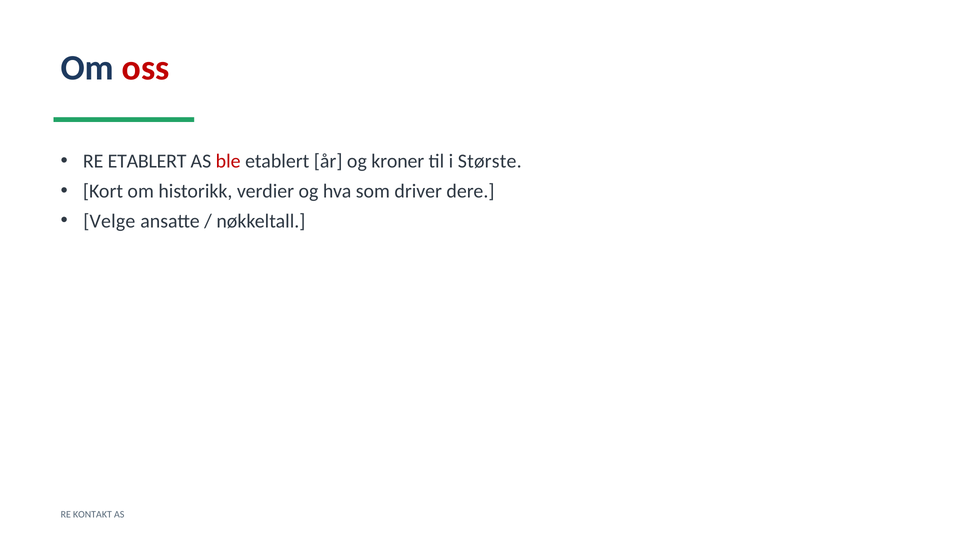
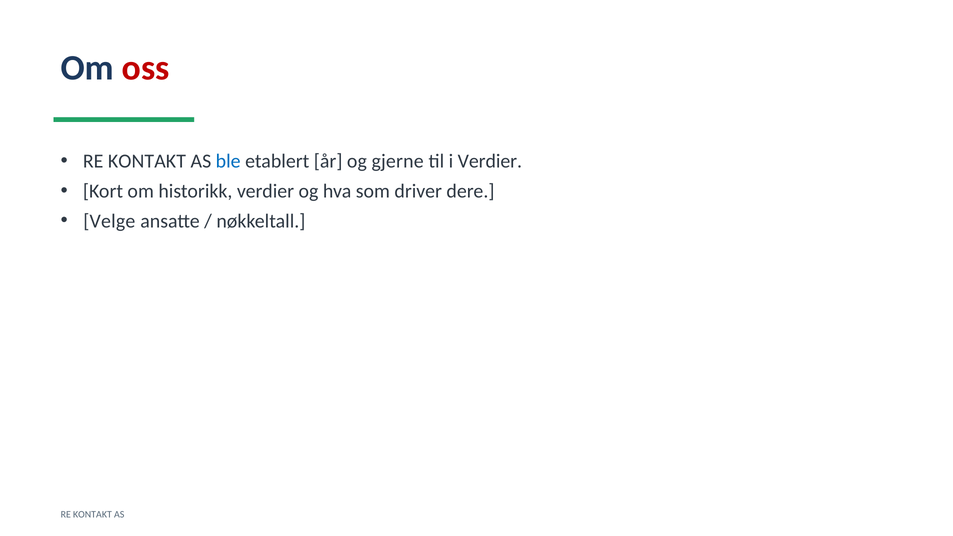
ETABLERT: ETABLERT -> KONTAKT (147, 161)
ble colour: red -> blue (228, 161)
kroner: kroner -> gjerne (398, 161)
i Største: Største -> Verdier (490, 161)
